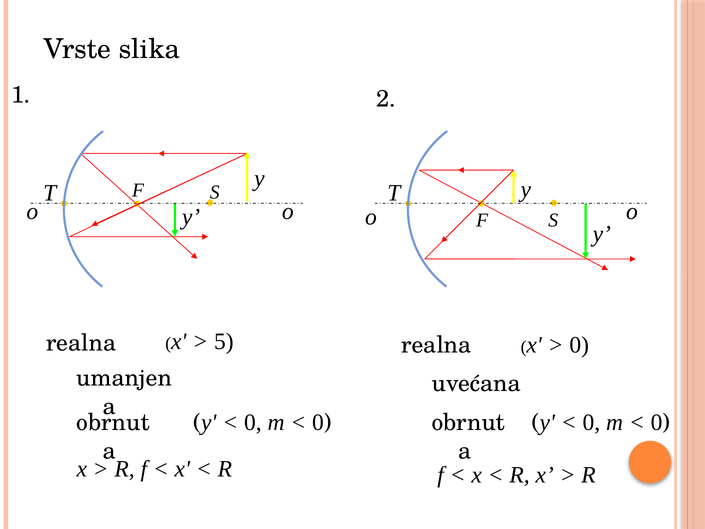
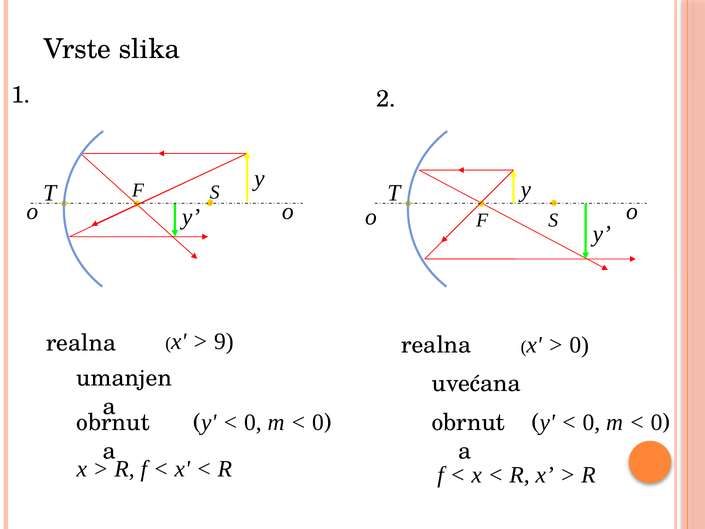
5: 5 -> 9 (224, 341)
